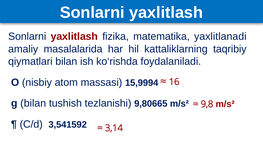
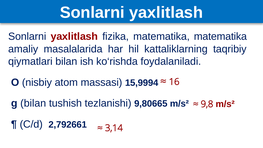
matematika yaxlitlanadi: yaxlitlanadi -> matematika (220, 36)
3,541592: 3,541592 -> 2,792661 (68, 125)
